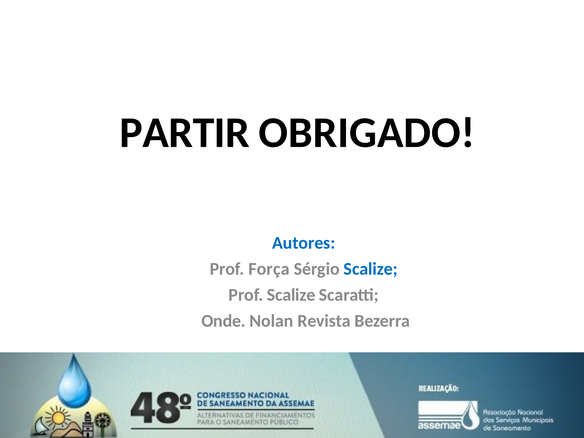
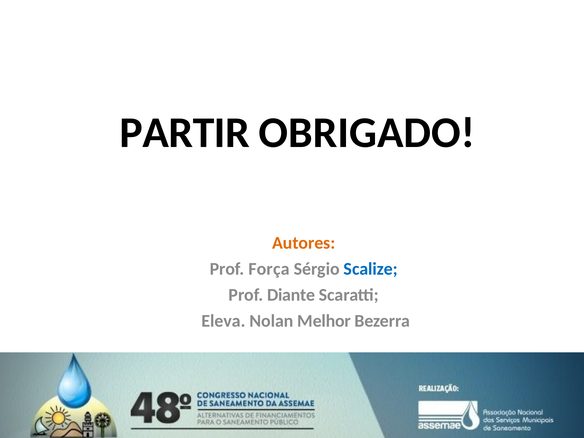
Autores colour: blue -> orange (304, 243)
Prof Scalize: Scalize -> Diante (291, 295)
Onde: Onde -> Eleva (223, 321)
Revista: Revista -> Melhor (324, 321)
